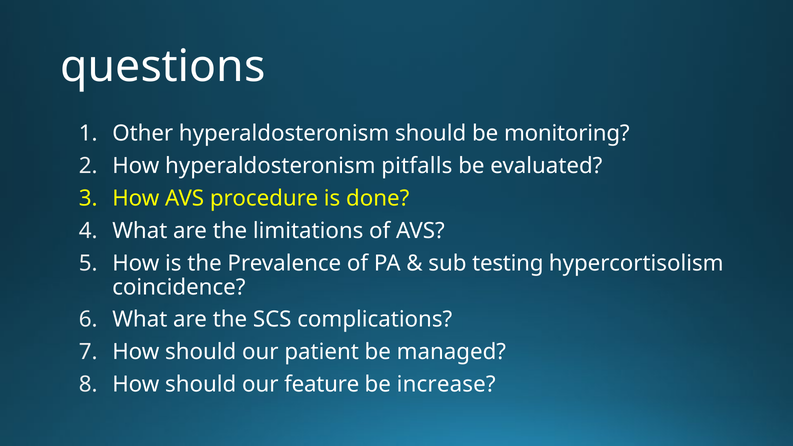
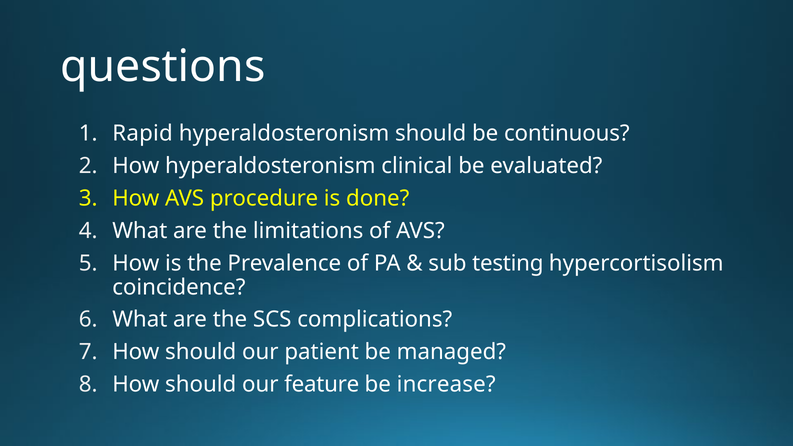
Other: Other -> Rapid (143, 134)
monitoring: monitoring -> continuous (567, 134)
pitfalls: pitfalls -> clinical (417, 166)
